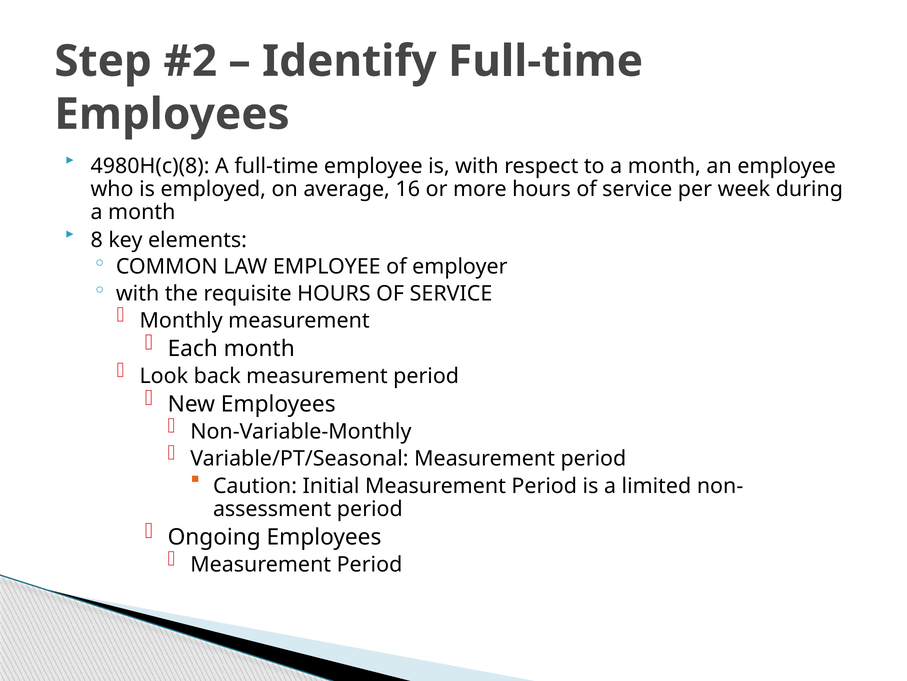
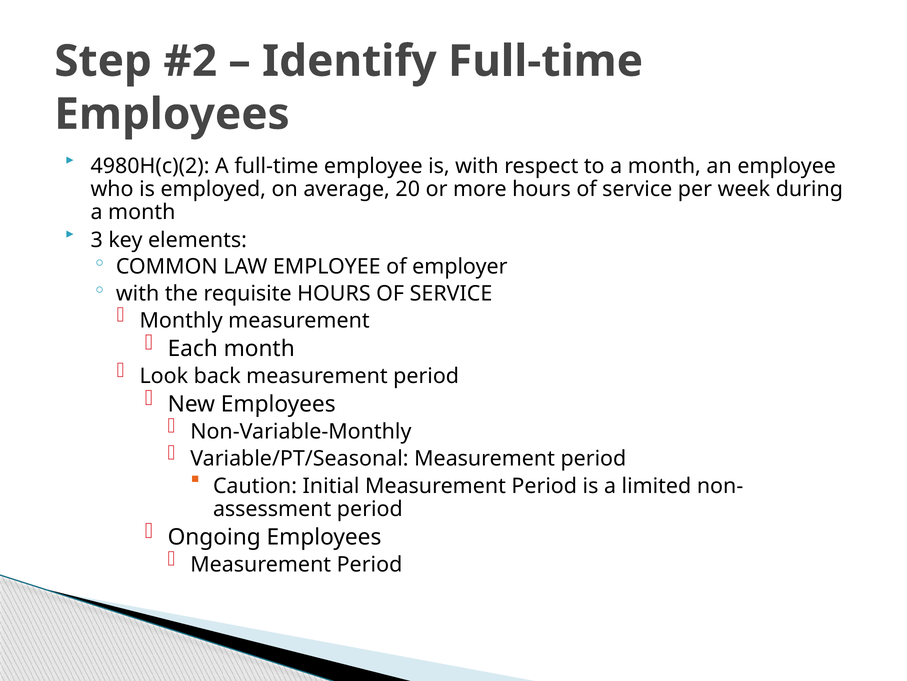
4980H(c)(8: 4980H(c)(8 -> 4980H(c)(2 (150, 166)
16: 16 -> 20 (408, 189)
8: 8 -> 3 (97, 240)
